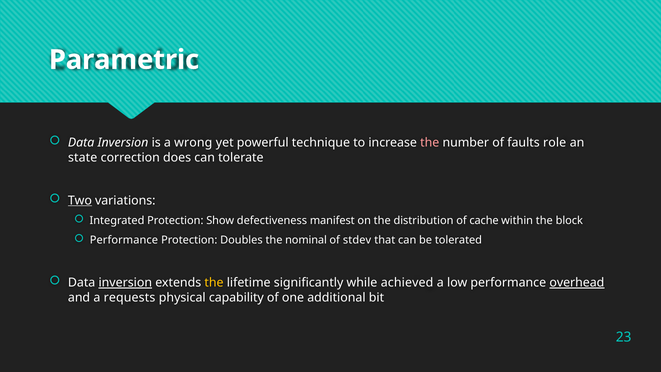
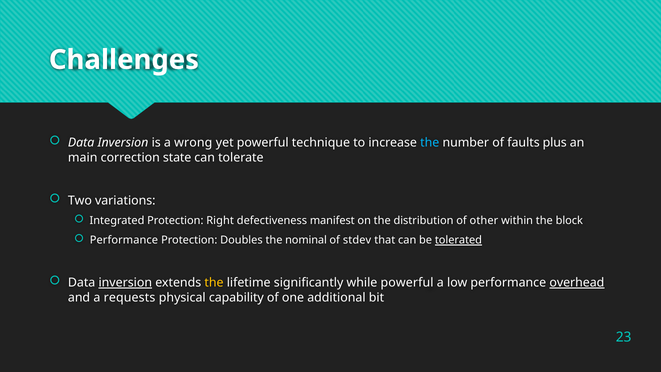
Parametric: Parametric -> Challenges (124, 60)
the colour: pink -> light blue (430, 143)
role: role -> plus (555, 143)
state: state -> main (83, 157)
does: does -> state (177, 157)
Two underline: present -> none (80, 200)
Show: Show -> Right (220, 221)
cache: cache -> other (484, 221)
tolerated underline: none -> present (458, 240)
while achieved: achieved -> powerful (407, 282)
